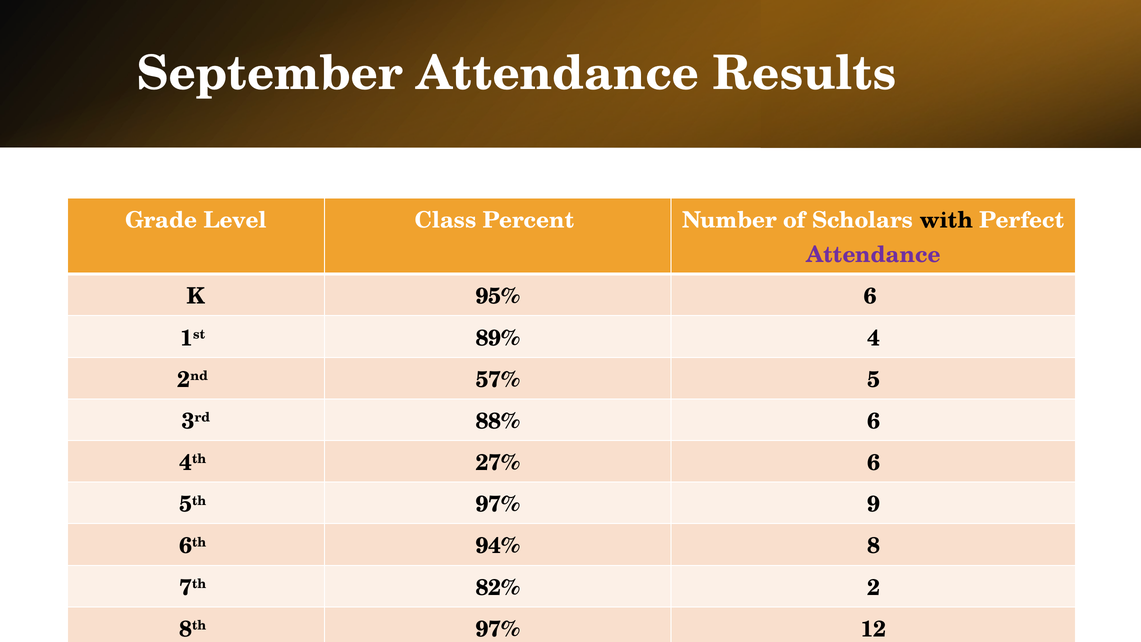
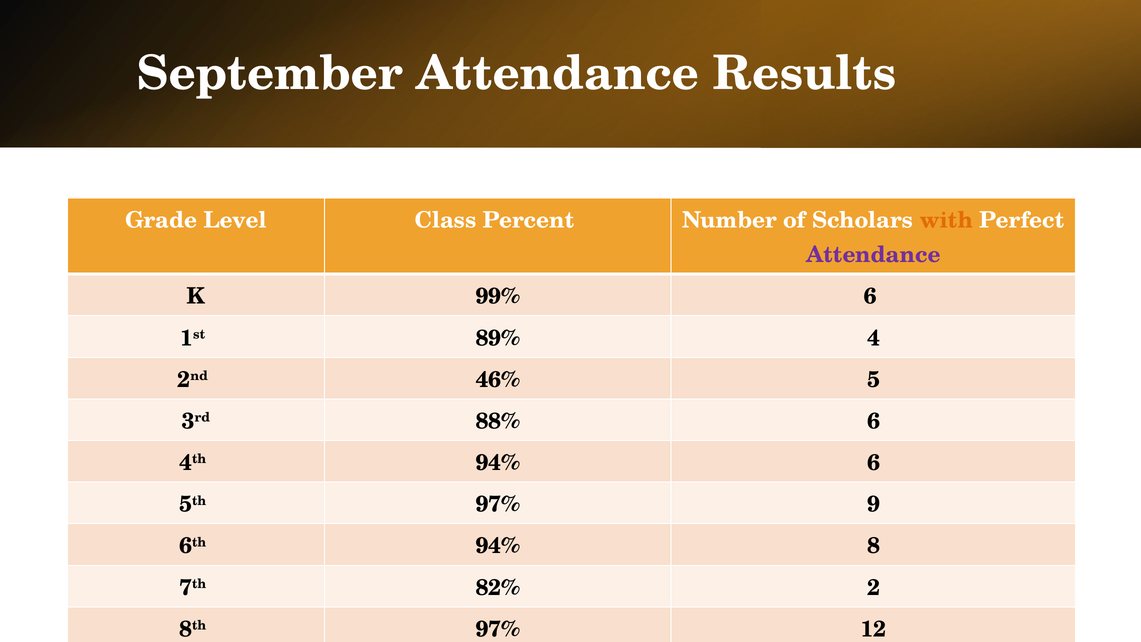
with colour: black -> orange (946, 220)
95%: 95% -> 99% (498, 296)
57%: 57% -> 46% (498, 380)
4th 27%: 27% -> 94% (498, 463)
